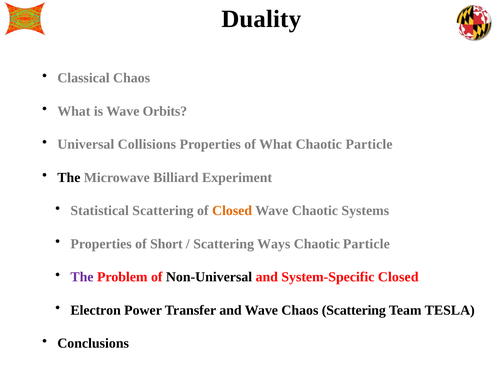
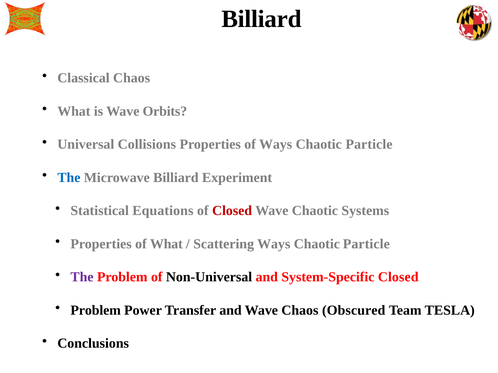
Duality: Duality -> Billiard (261, 19)
of What: What -> Ways (276, 145)
The colour: black -> blue (69, 178)
Statistical Scattering: Scattering -> Equations (163, 211)
Closed colour: orange -> red (232, 211)
of Short: Short -> What (166, 244)
Electron: Electron -> Problem (96, 311)
Chaos Scattering: Scattering -> Obscured (354, 311)
